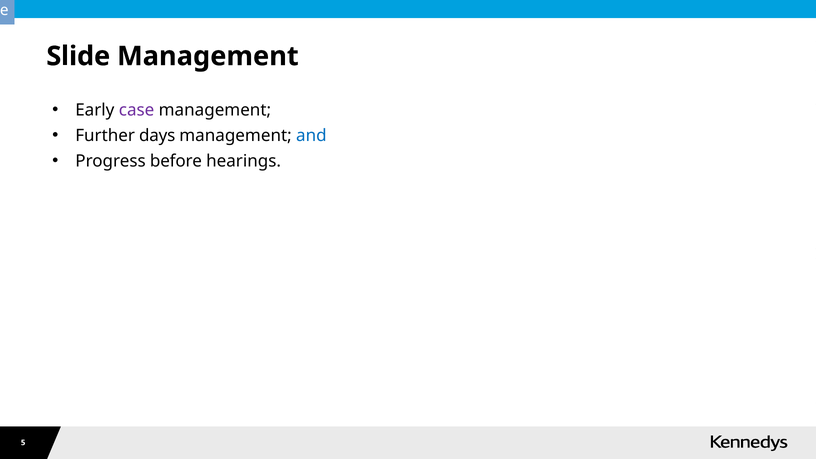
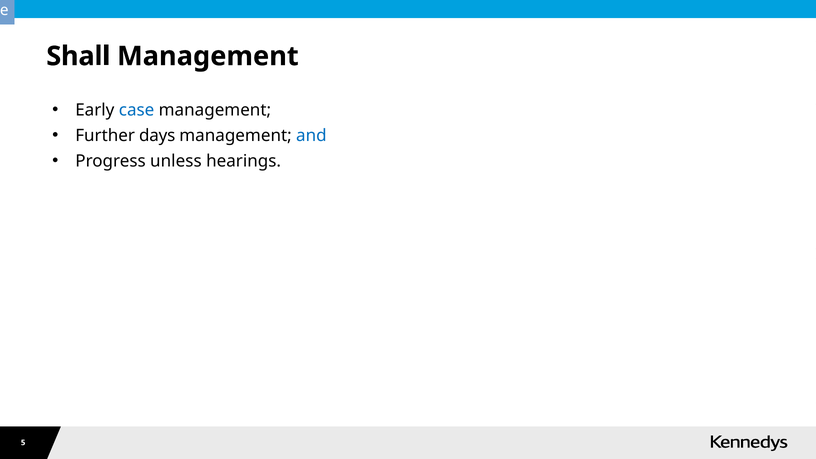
Slide: Slide -> Shall (78, 56)
case colour: purple -> blue (137, 110)
before: before -> unless (176, 161)
